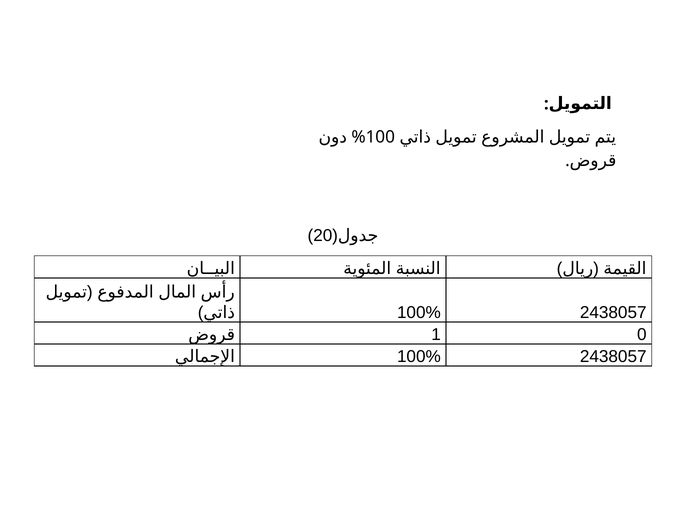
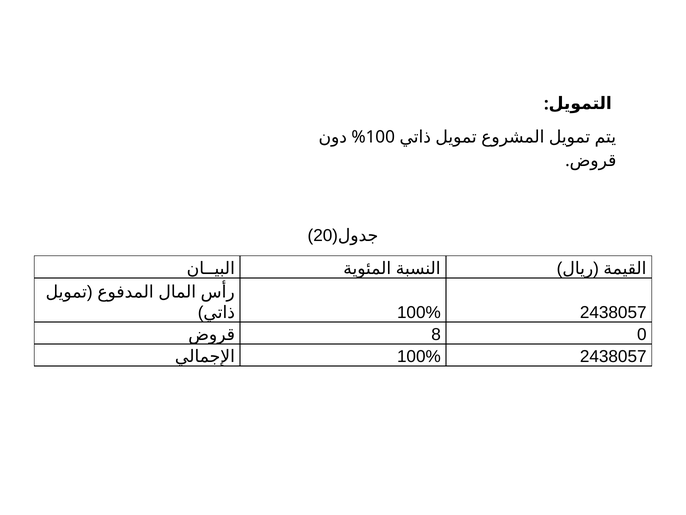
1: 1 -> 8 (436, 334)
